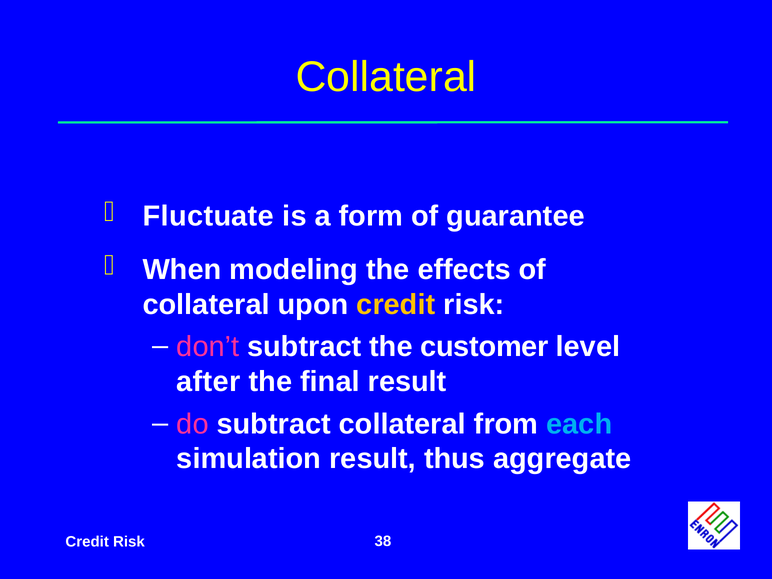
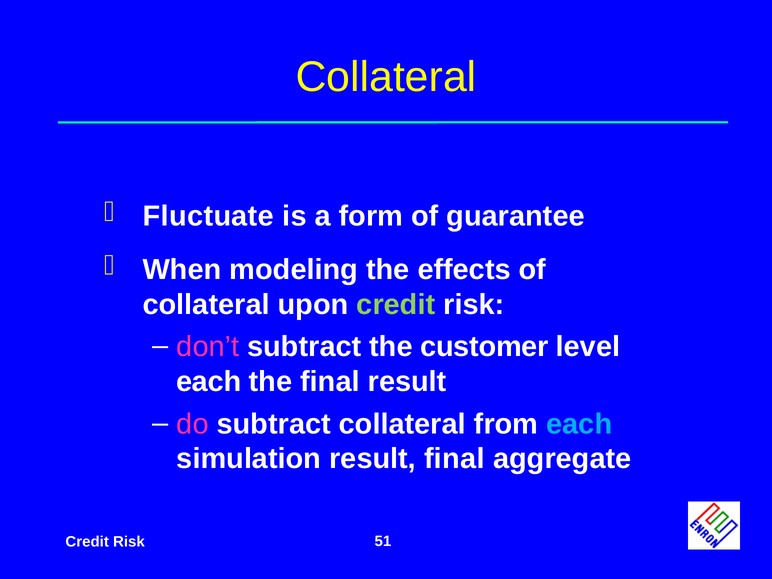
credit colour: yellow -> light green (396, 305)
after: after -> each (209, 382)
result thus: thus -> final (454, 459)
38: 38 -> 51 (383, 542)
